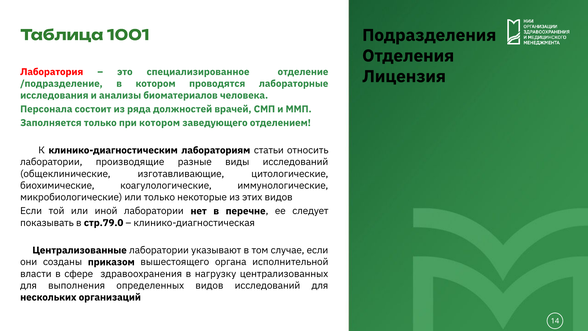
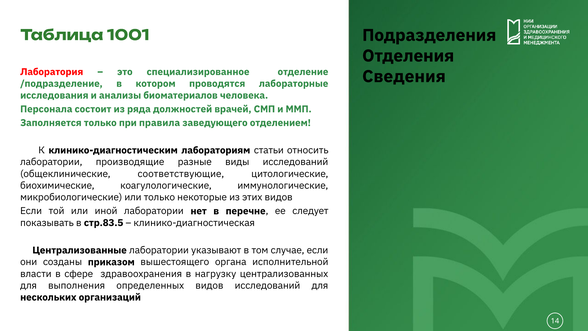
Лицензия: Лицензия -> Сведения (404, 76)
при котором: котором -> правила (160, 123)
изготавливающие: изготавливающие -> соответствующие (181, 174)
стр.79.0: стр.79.0 -> стр.83.5 (104, 223)
